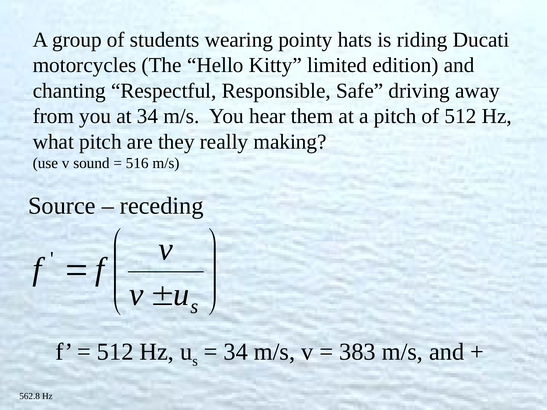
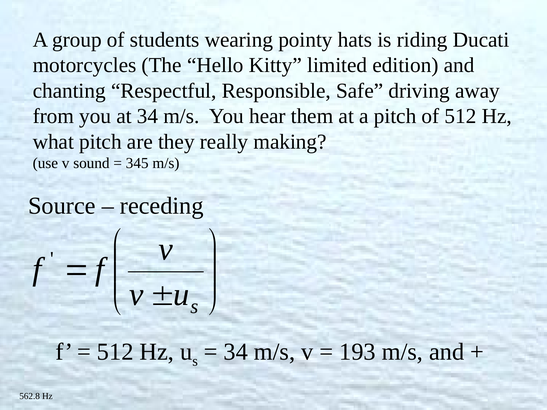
516: 516 -> 345 (137, 163)
383: 383 -> 193 (358, 352)
